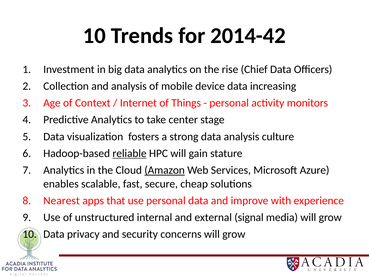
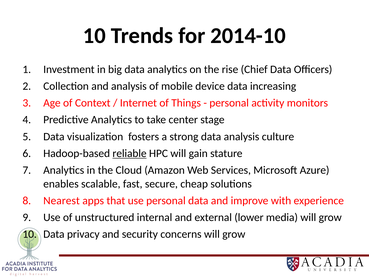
2014-42: 2014-42 -> 2014-10 (248, 36)
Amazon underline: present -> none (165, 170)
signal: signal -> lower (249, 217)
